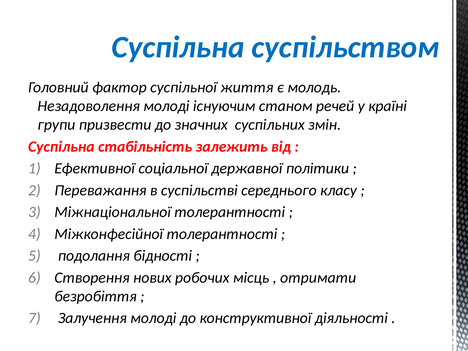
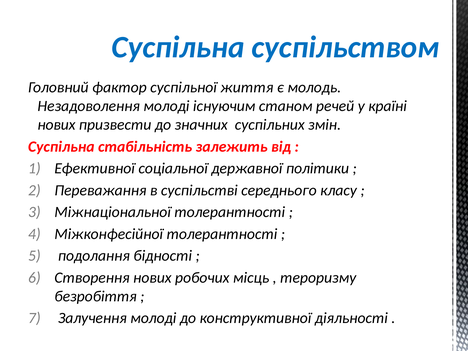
групи: групи -> нових (56, 125)
отримати: отримати -> тероризму (318, 278)
